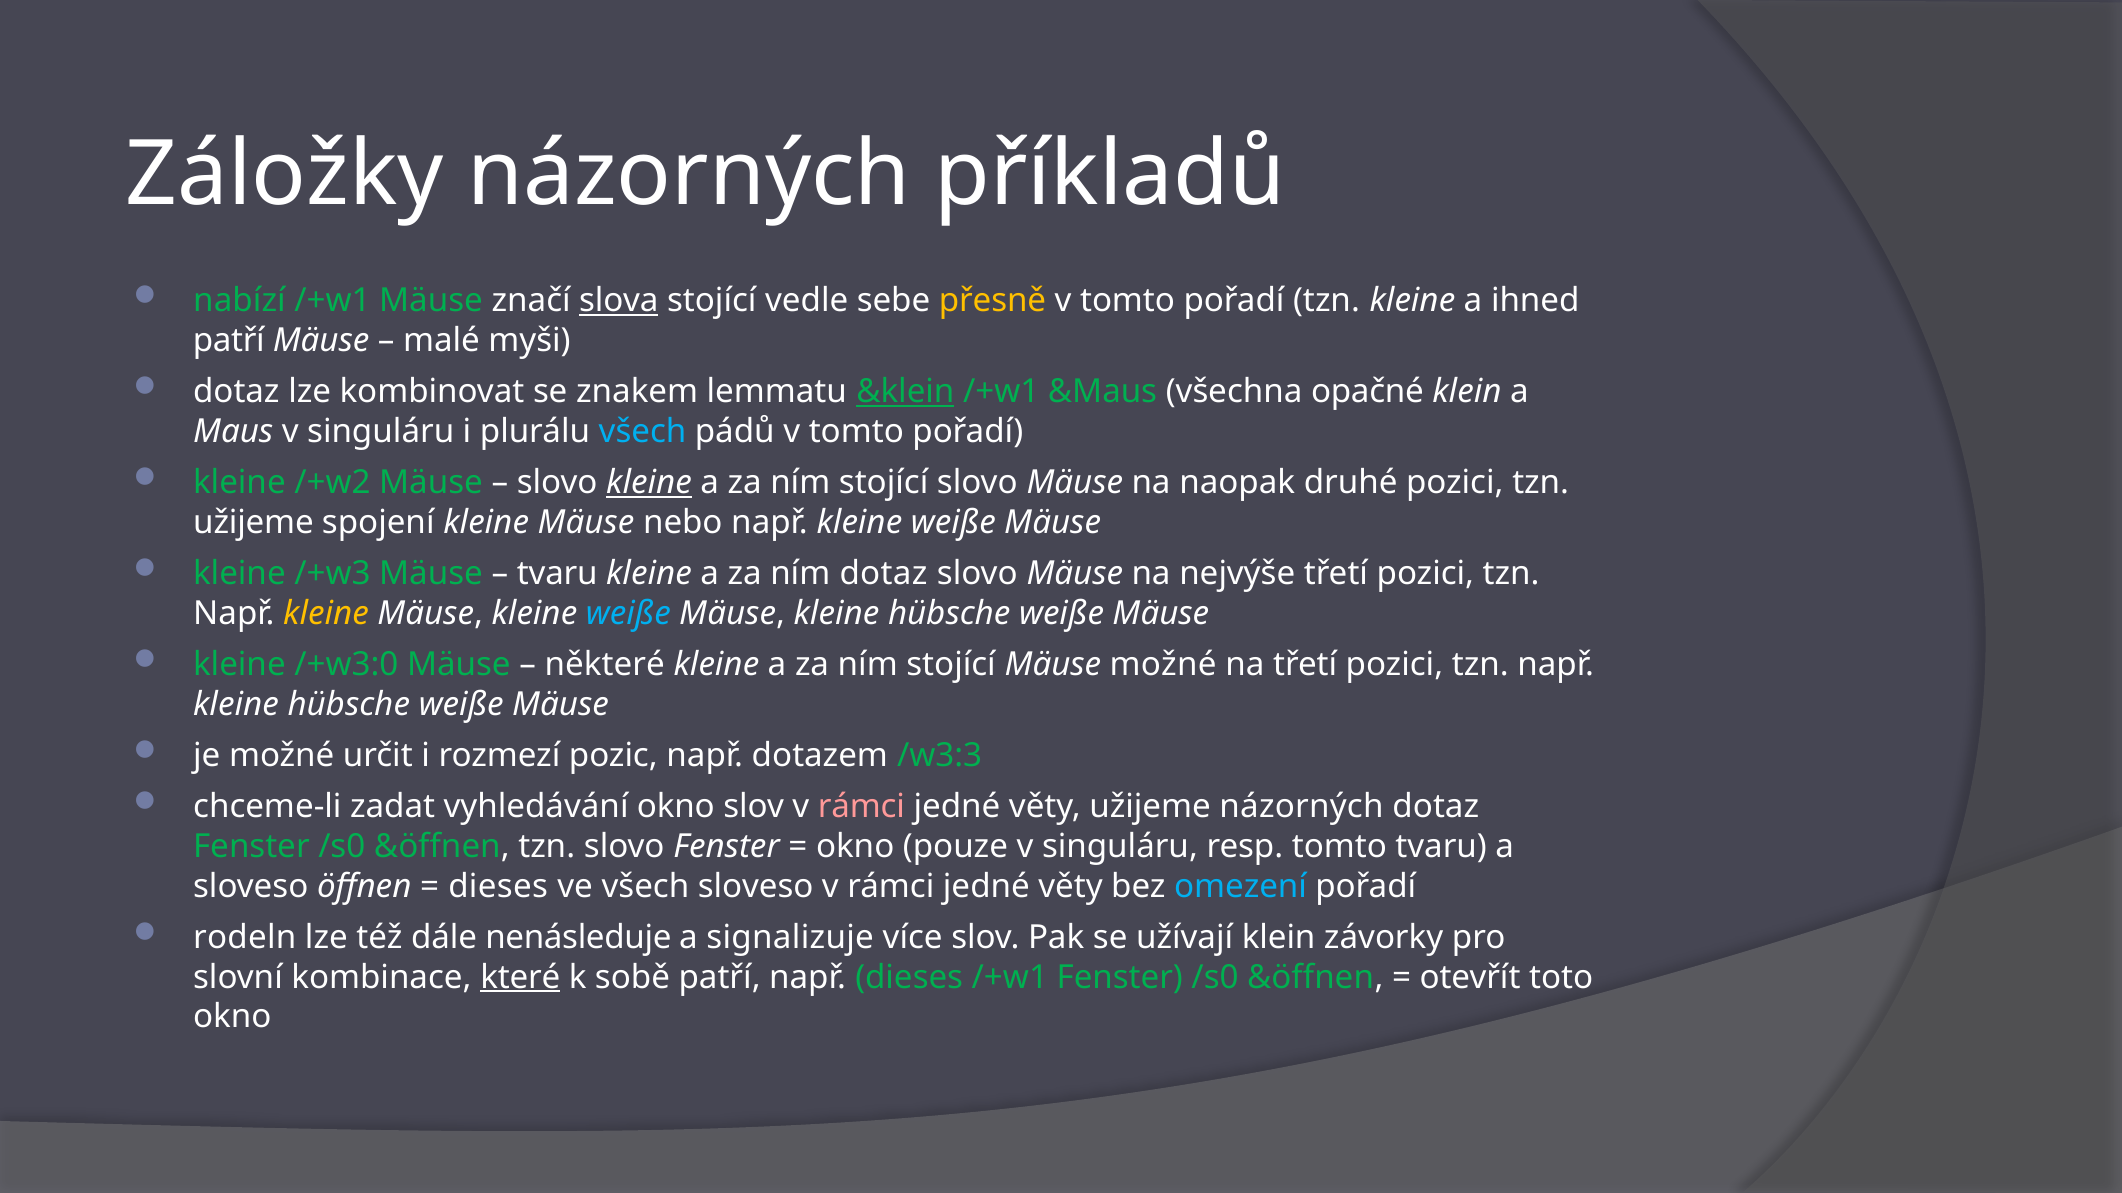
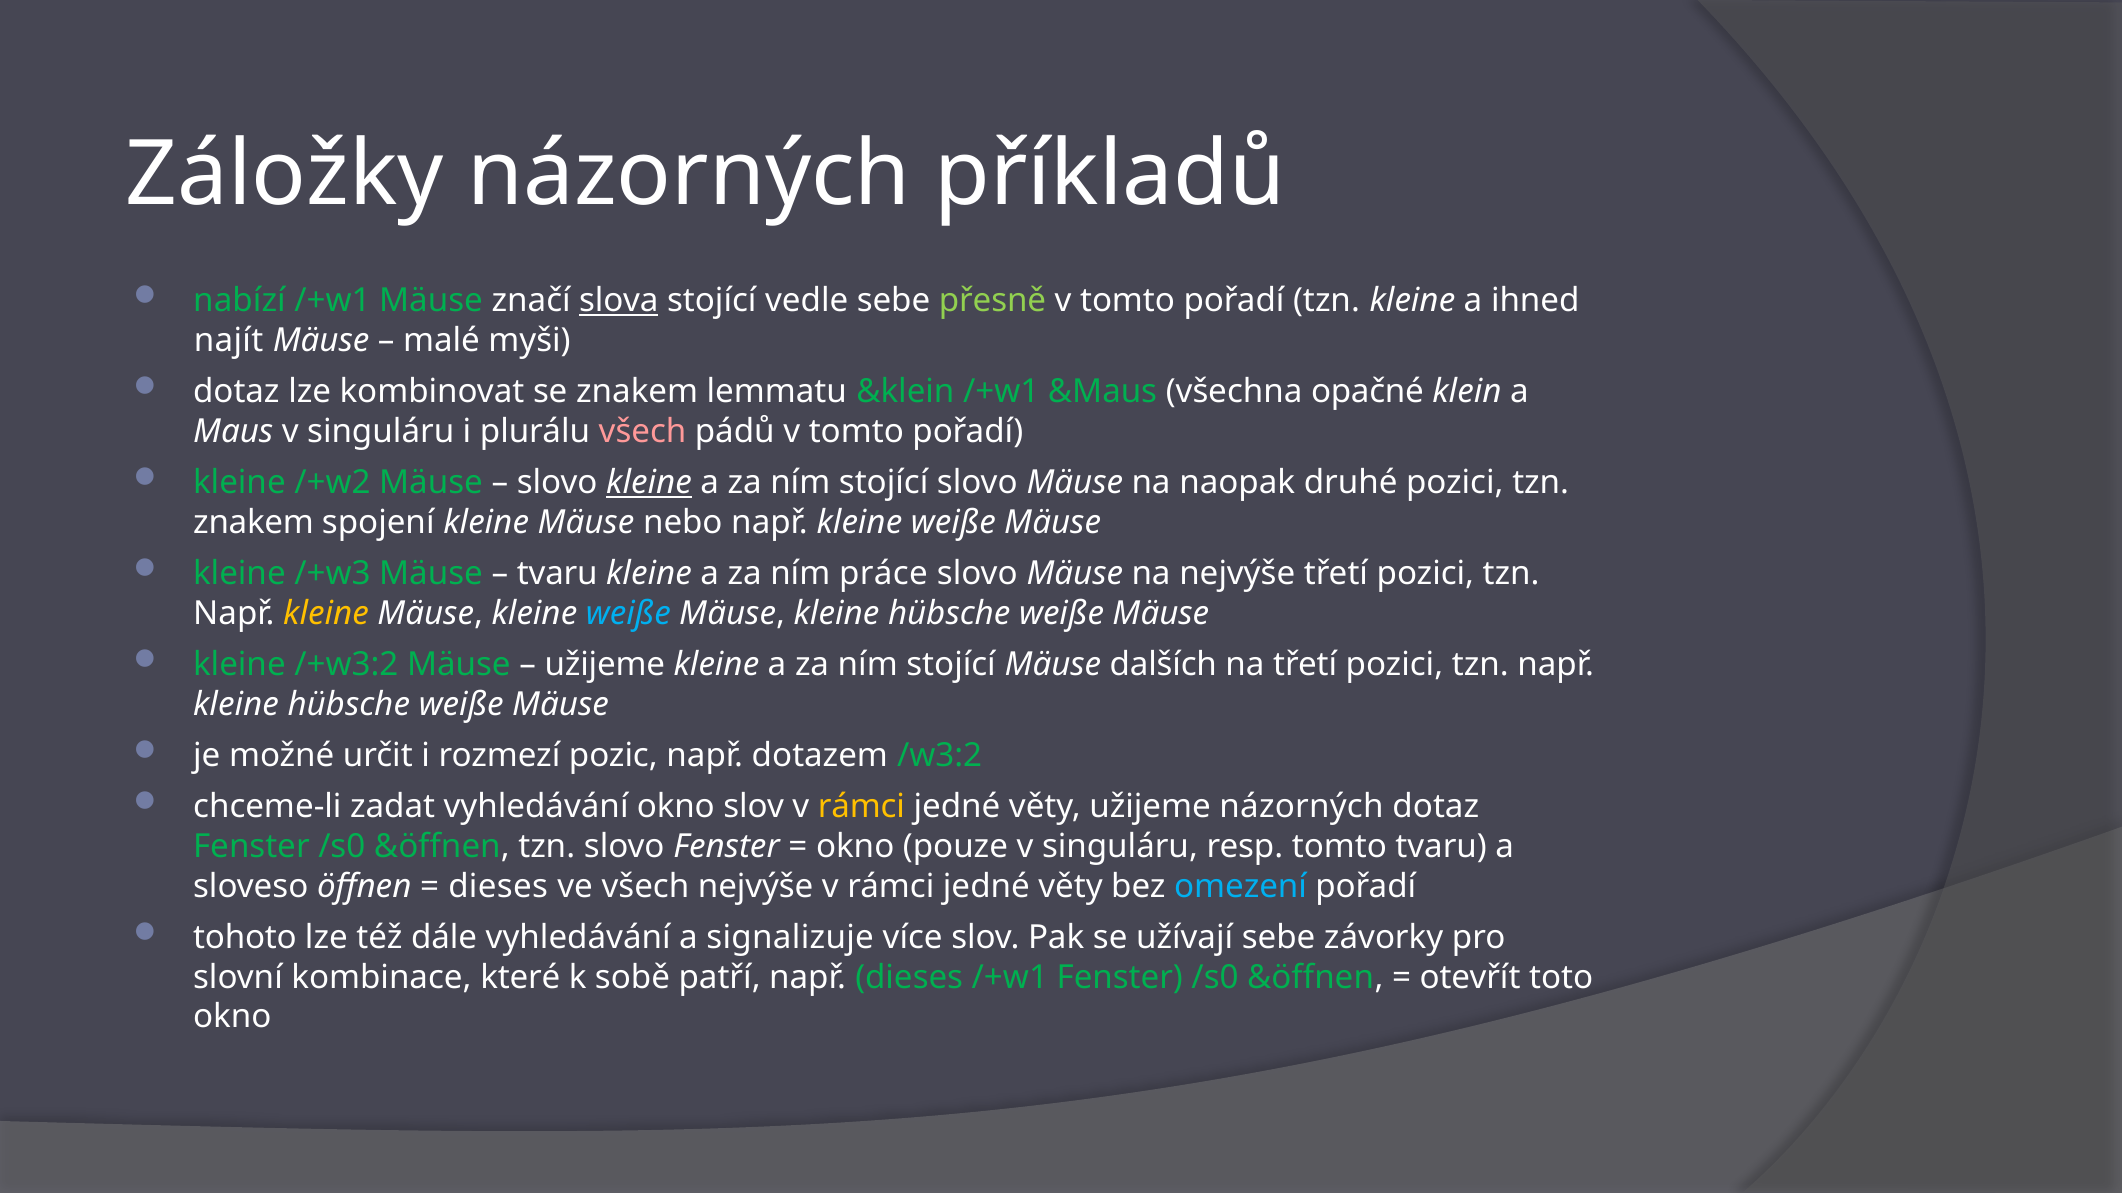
přesně colour: yellow -> light green (993, 301)
patří: patří -> najít (229, 340)
&klein underline: present -> none (905, 392)
všech colour: light blue -> pink (643, 431)
užijeme: užijeme -> znakem (254, 522)
ním dotaz: dotaz -> práce (883, 574)
/+w3:0: /+w3:0 -> /+w3:2 (346, 665)
některé: některé -> užijeme (605, 665)
Mäuse možné: možné -> dalších (1163, 665)
/w3:3: /w3:3 -> /w3:2 (940, 756)
rámci colour: pink -> yellow (861, 807)
všech sloveso: sloveso -> nejvýše (756, 887)
rodeln: rodeln -> tohoto (245, 938)
dále nenásleduje: nenásleduje -> vyhledávání (578, 938)
užívají klein: klein -> sebe (1279, 938)
které underline: present -> none (520, 978)
